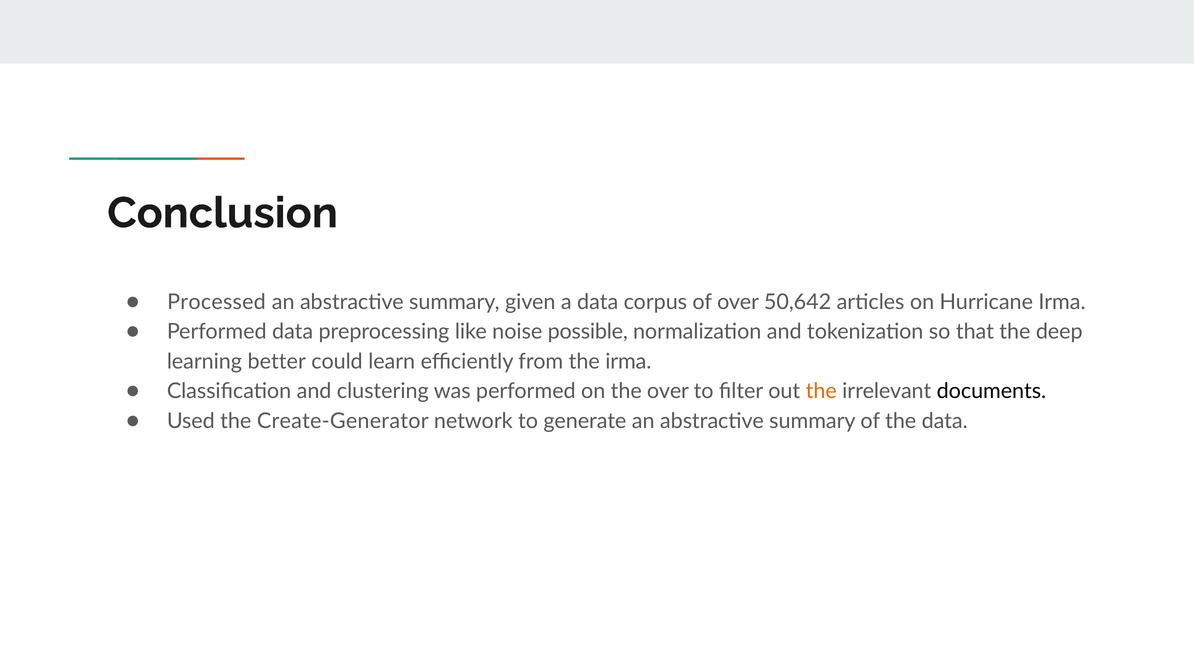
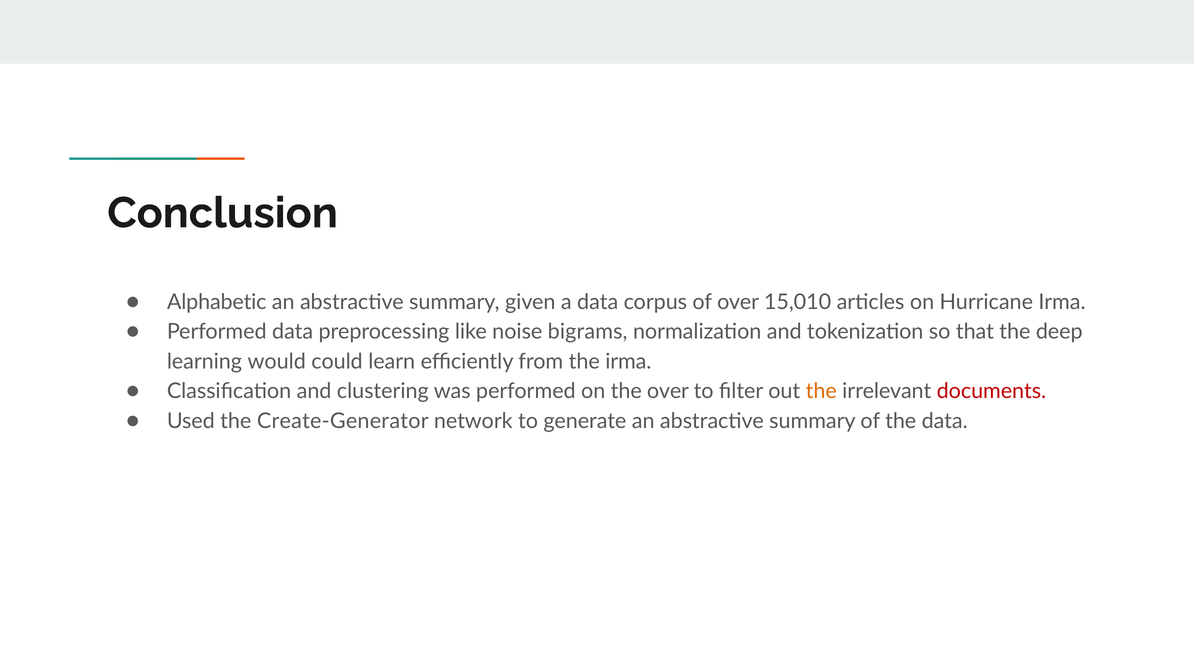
Processed: Processed -> Alphabetic (217, 302)
50,642: 50,642 -> 15,010 (798, 302)
possible: possible -> bigrams (588, 331)
better: better -> would (277, 361)
documents colour: black -> red (991, 391)
